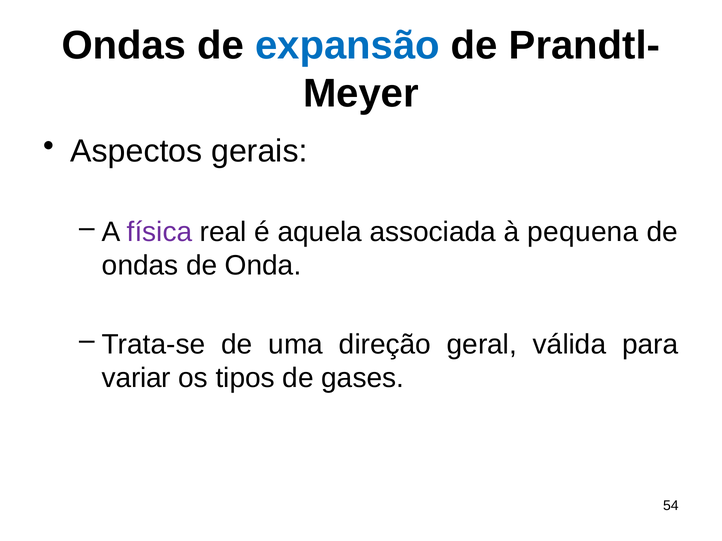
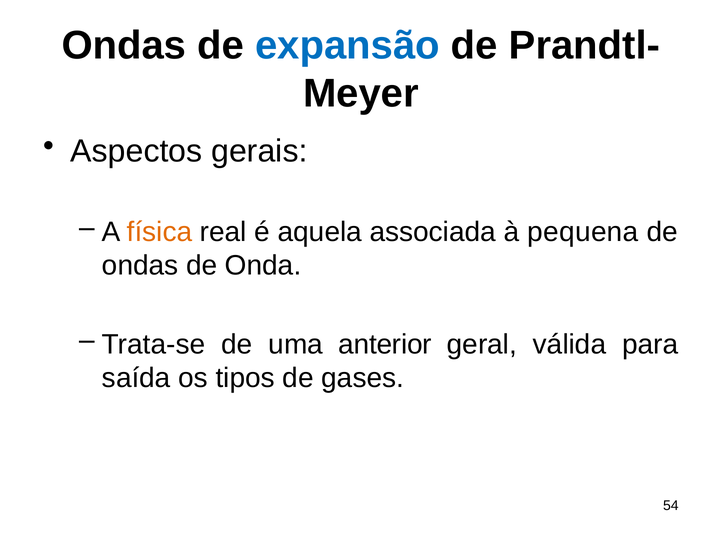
física colour: purple -> orange (160, 232)
direção: direção -> anterior (385, 345)
variar: variar -> saída (136, 378)
